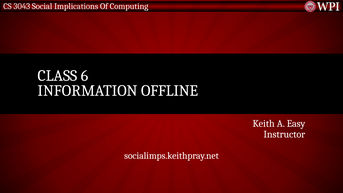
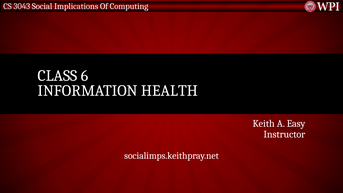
OFFLINE: OFFLINE -> HEALTH (169, 91)
